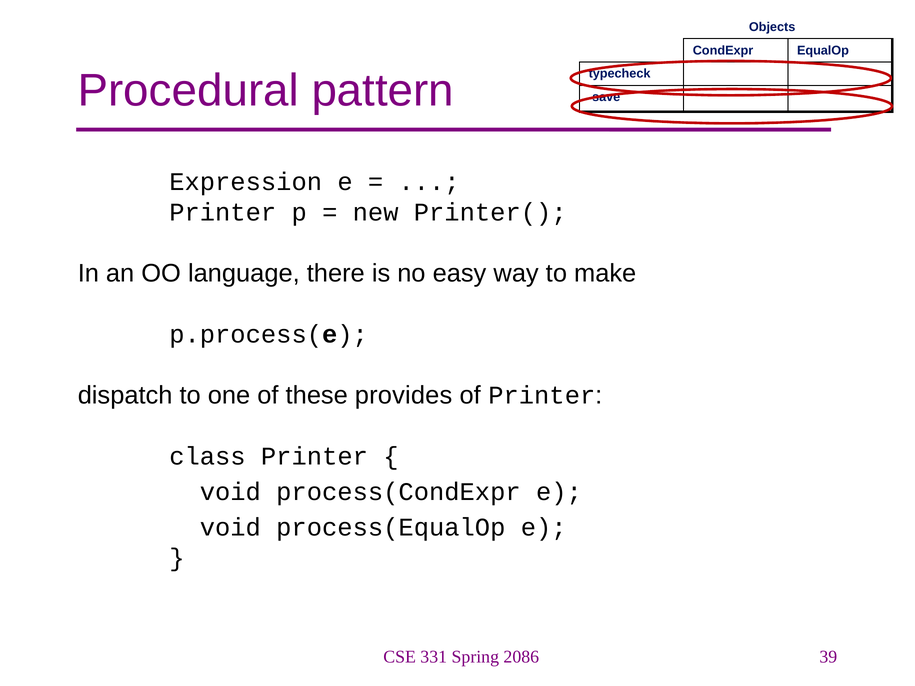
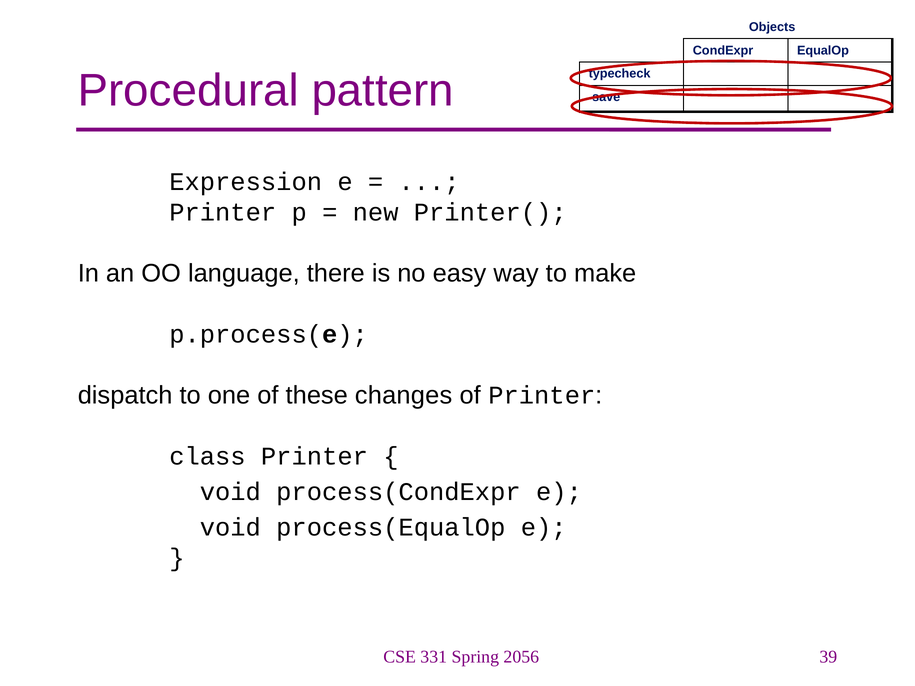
provides: provides -> changes (404, 395)
2086: 2086 -> 2056 (521, 657)
